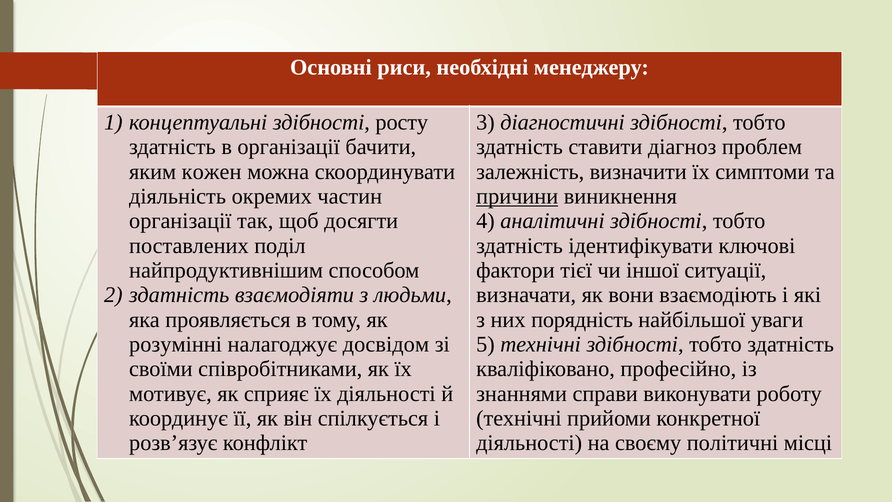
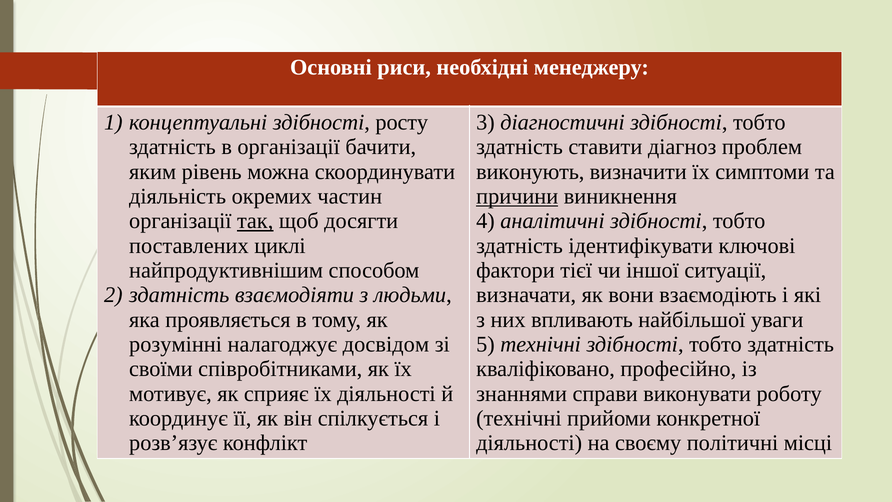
кожен: кожен -> рівень (212, 172)
залежність: залежність -> виконують (530, 172)
так underline: none -> present (255, 221)
поділ: поділ -> циклі (280, 246)
порядність: порядність -> впливають (582, 319)
